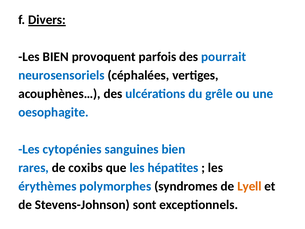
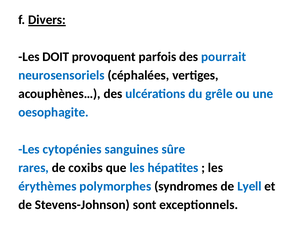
Les BIEN: BIEN -> DOIT (56, 57)
sanguines bien: bien -> sûre (173, 149)
Lyell colour: orange -> blue (249, 186)
